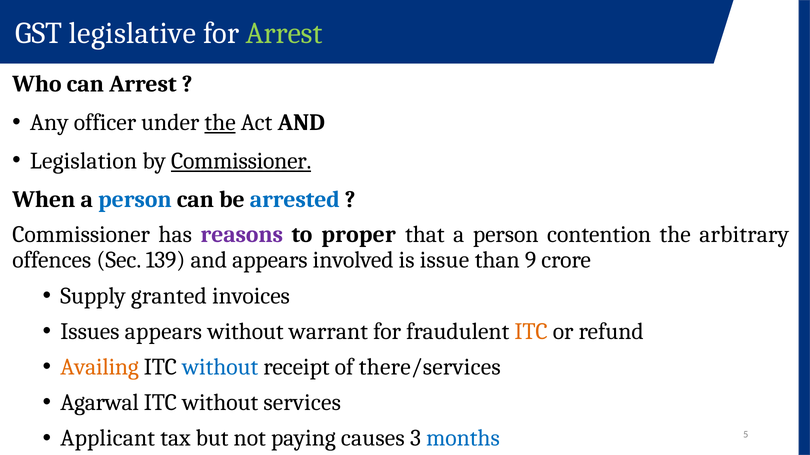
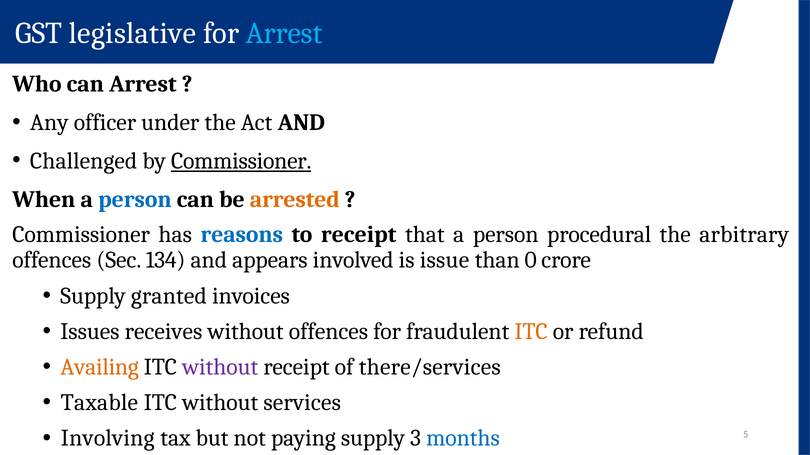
Arrest colour: light green -> light blue (284, 33)
the underline: present -> none (220, 123)
Legislation: Legislation -> Challenged (84, 161)
arrested colour: blue -> orange (295, 200)
reasons colour: purple -> blue (242, 235)
to proper: proper -> receipt (359, 235)
contention: contention -> procedural (599, 235)
139: 139 -> 134 (166, 261)
9: 9 -> 0 (531, 261)
Issues appears: appears -> receives (163, 332)
without warrant: warrant -> offences (328, 332)
without colour: blue -> purple (220, 367)
Agarwal: Agarwal -> Taxable (99, 403)
Applicant: Applicant -> Involving (108, 439)
paying causes: causes -> supply (373, 439)
